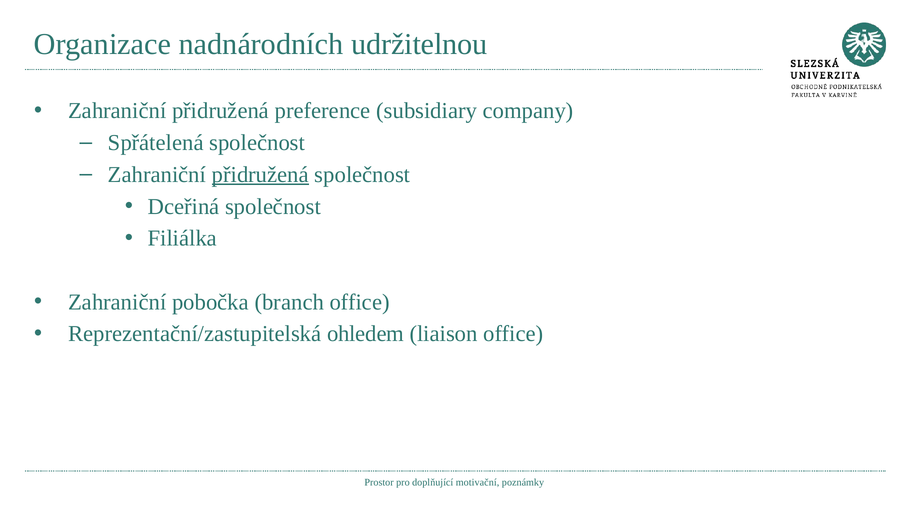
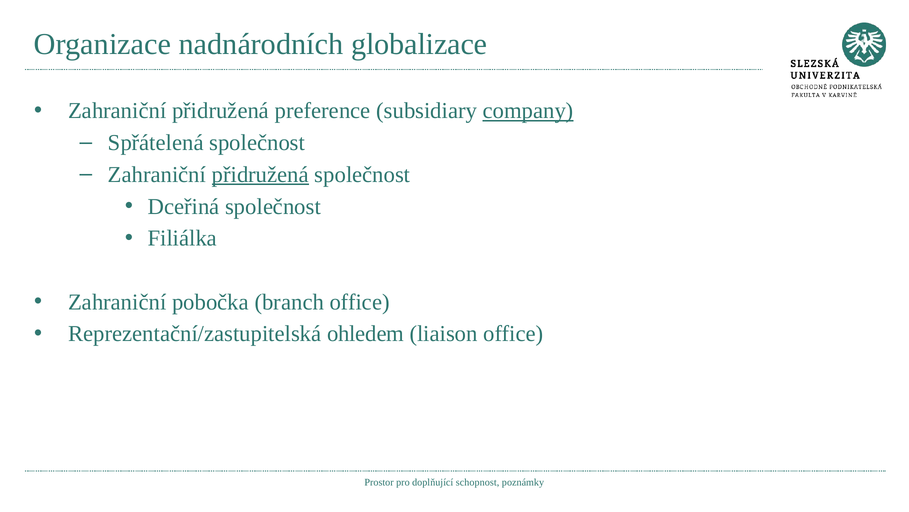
udržitelnou: udržitelnou -> globalizace (419, 44)
company underline: none -> present (528, 111)
motivační: motivační -> schopnost (478, 482)
